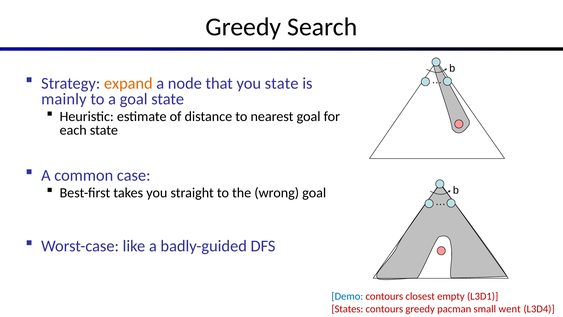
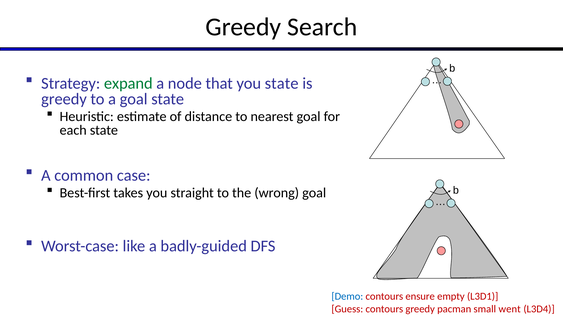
expand colour: orange -> green (128, 83)
mainly: mainly -> greedy (64, 99)
closest: closest -> ensure (420, 296)
States: States -> Guess (347, 309)
